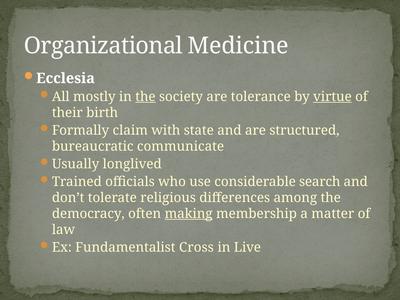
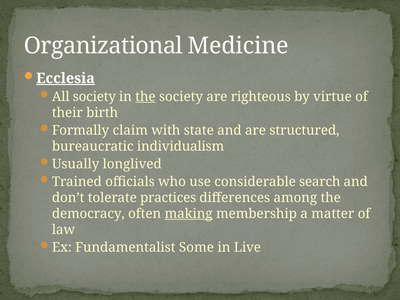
Ecclesia underline: none -> present (66, 78)
All mostly: mostly -> society (94, 97)
tolerance: tolerance -> righteous (261, 97)
virtue underline: present -> none (332, 97)
communicate: communicate -> individualism (181, 146)
religious: religious -> practices (168, 198)
Cross: Cross -> Some (196, 247)
